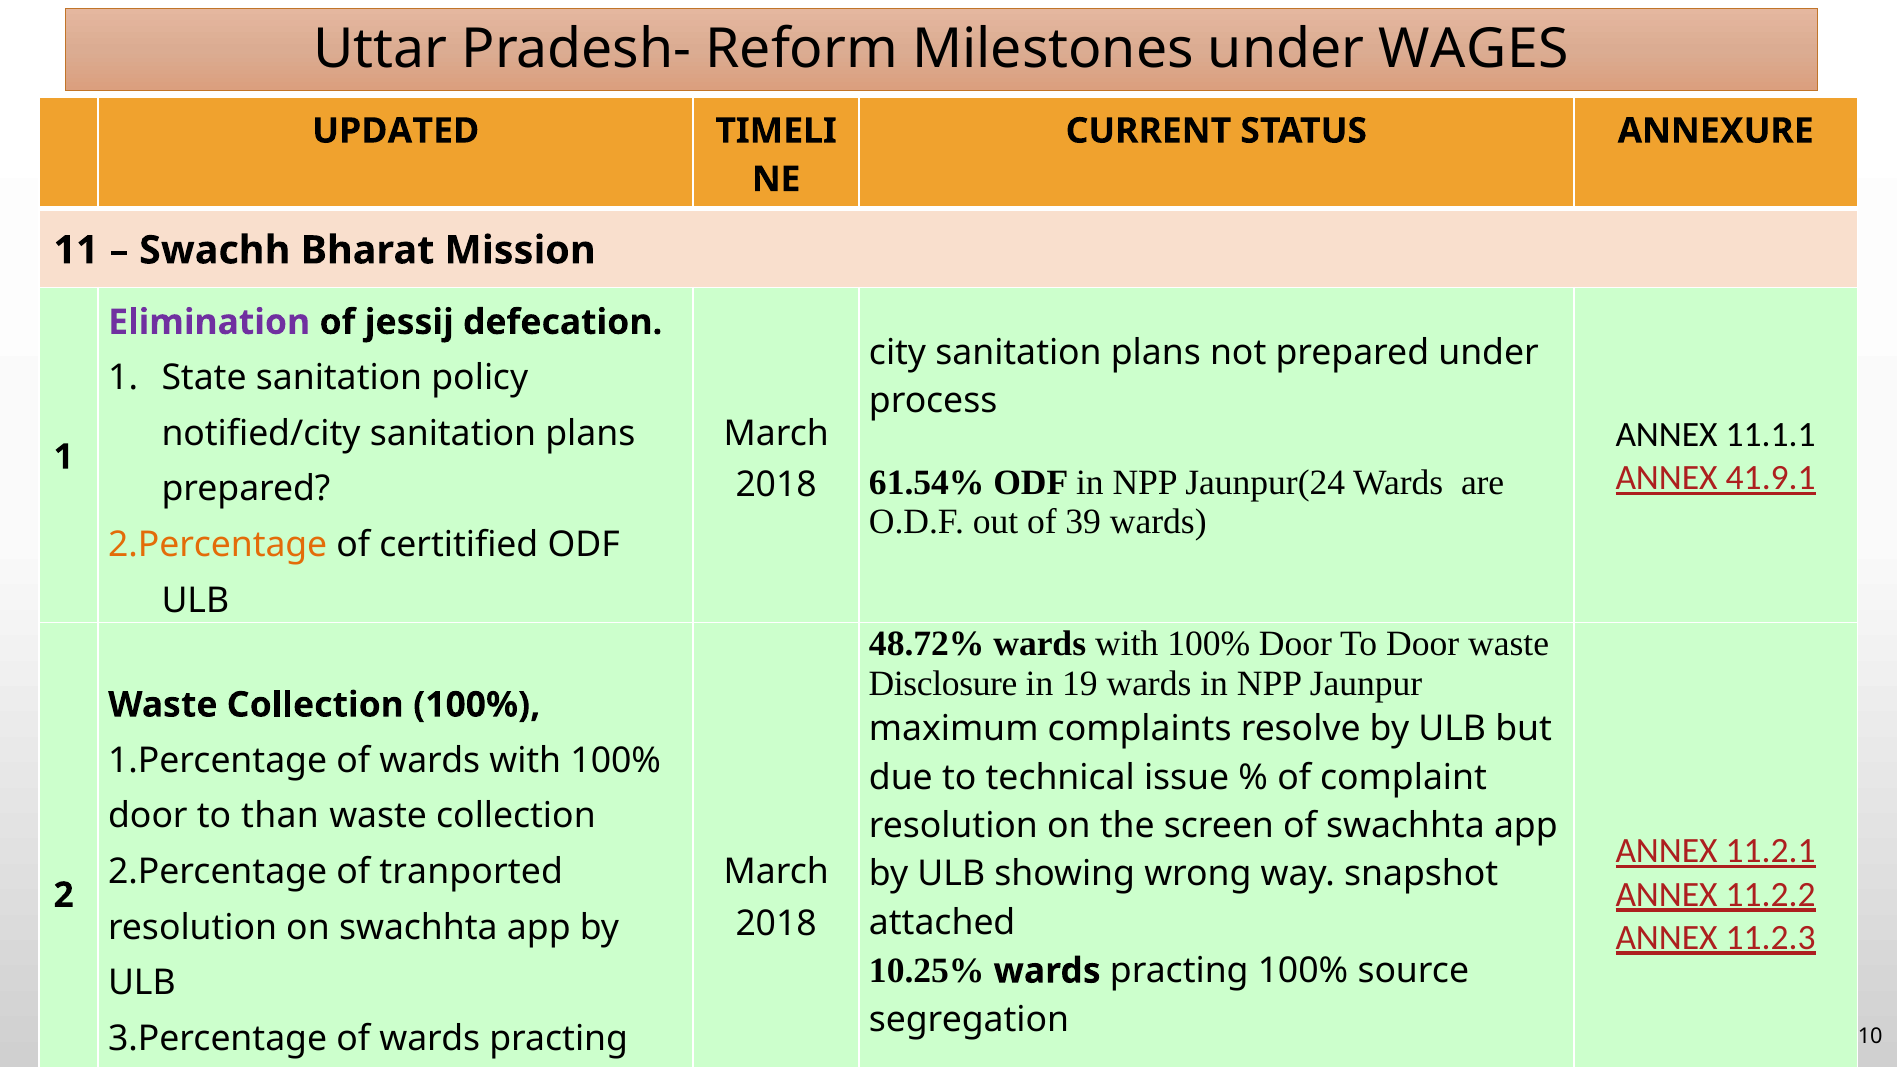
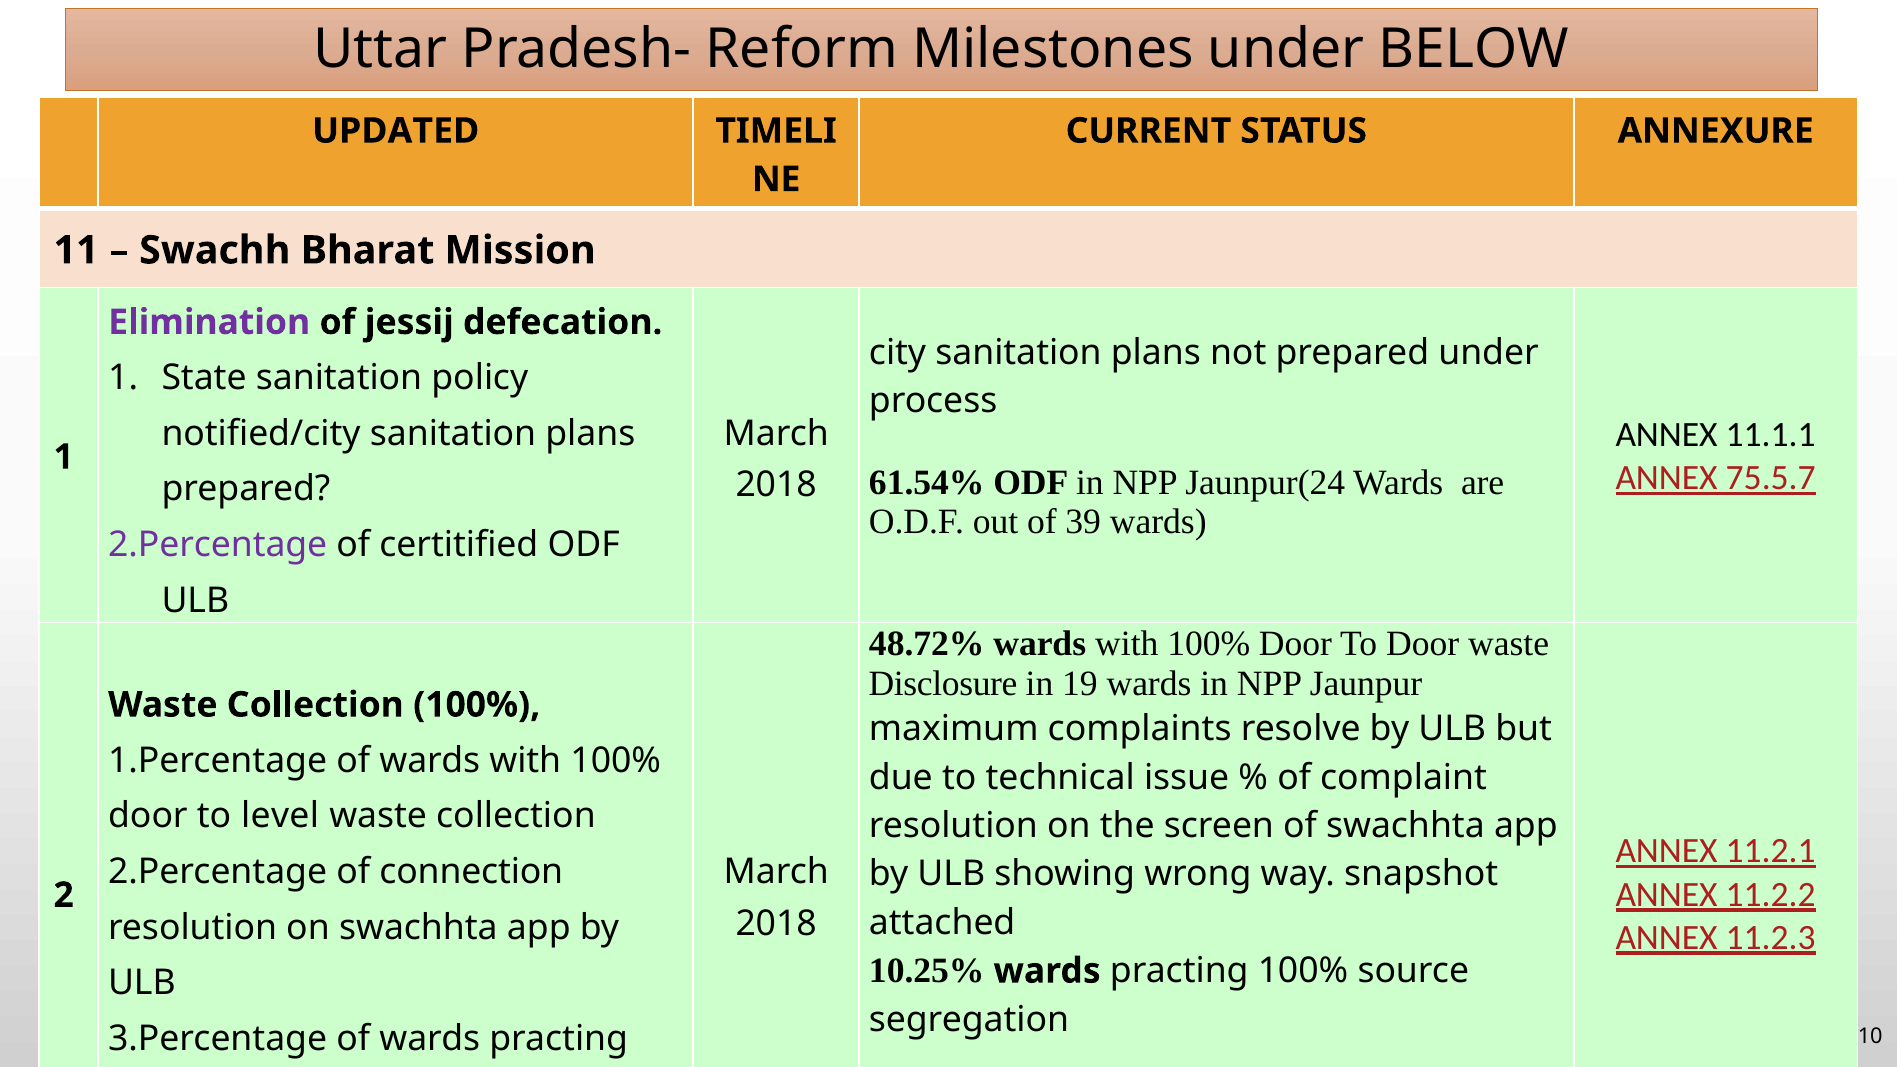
WAGES: WAGES -> BELOW (1474, 49)
41.9.1: 41.9.1 -> 75.5.7 (1771, 478)
2.Percentage colour: orange -> purple (218, 545)
than: than -> level (280, 816)
of tranported: tranported -> connection (471, 872)
